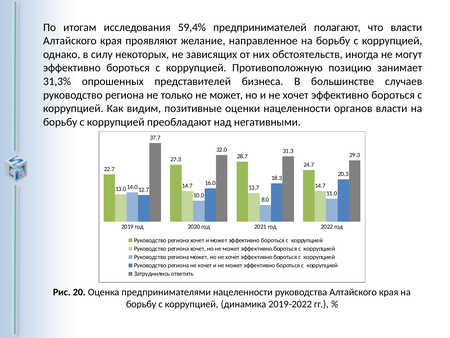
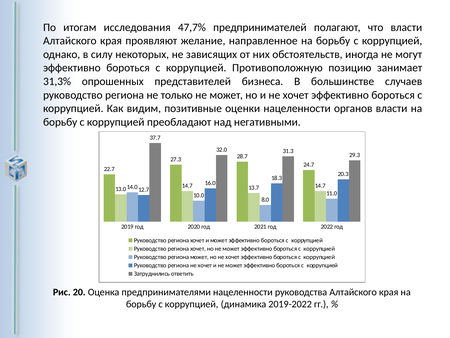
59,4%: 59,4% -> 47,7% (192, 27)
